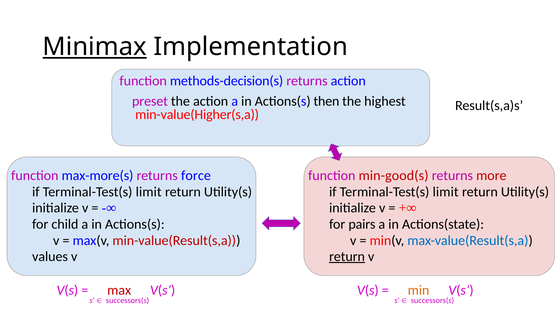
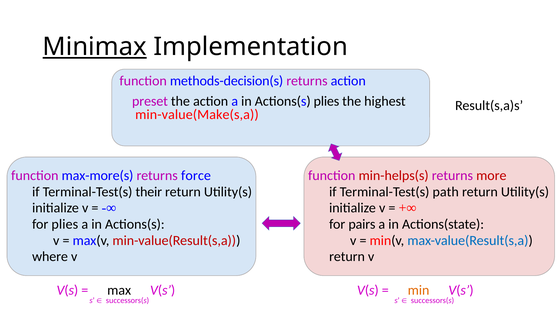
Actions(s then: then -> plies (326, 101)
min-value(Higher(s,a: min-value(Higher(s,a -> min-value(Make(s,a (197, 115)
min-good(s: min-good(s -> min-helps(s (394, 176)
limit: limit -> their (149, 192)
limit: limit -> path (446, 192)
for child: child -> plies (65, 225)
values: values -> where (50, 257)
return underline: present -> none (347, 257)
max colour: red -> black (119, 291)
